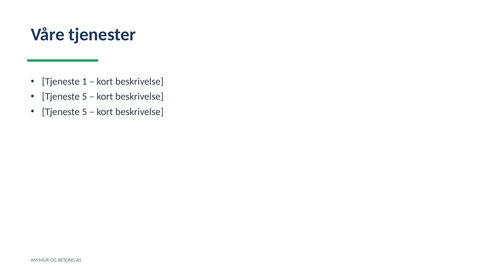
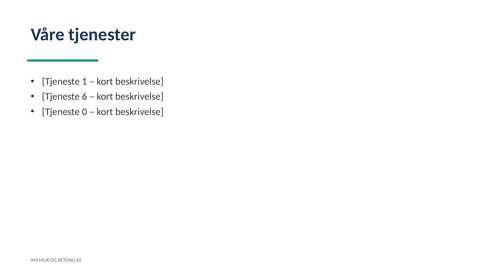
5: 5 -> 6 (85, 97)
5: 5 -> 0 (85, 112)
